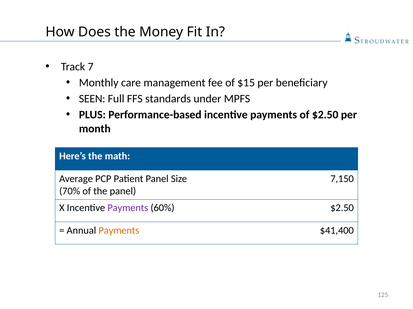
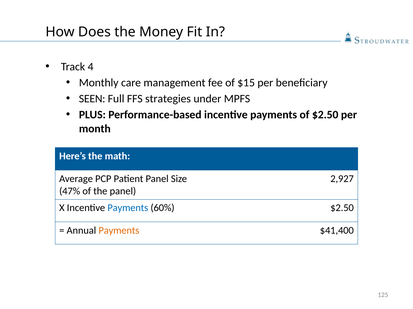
7: 7 -> 4 (91, 67)
standards: standards -> strategies (168, 99)
7,150: 7,150 -> 2,927 (342, 179)
70%: 70% -> 47% (70, 192)
Payments colour: purple -> blue (128, 208)
